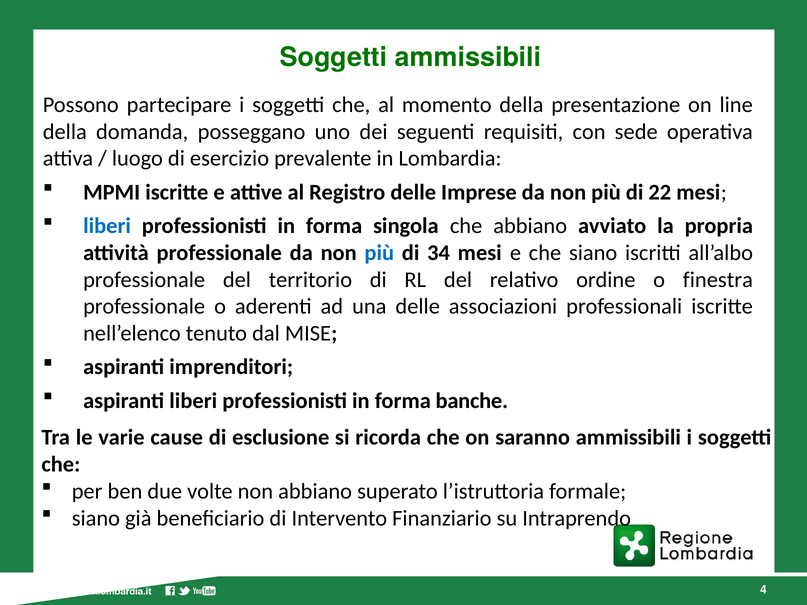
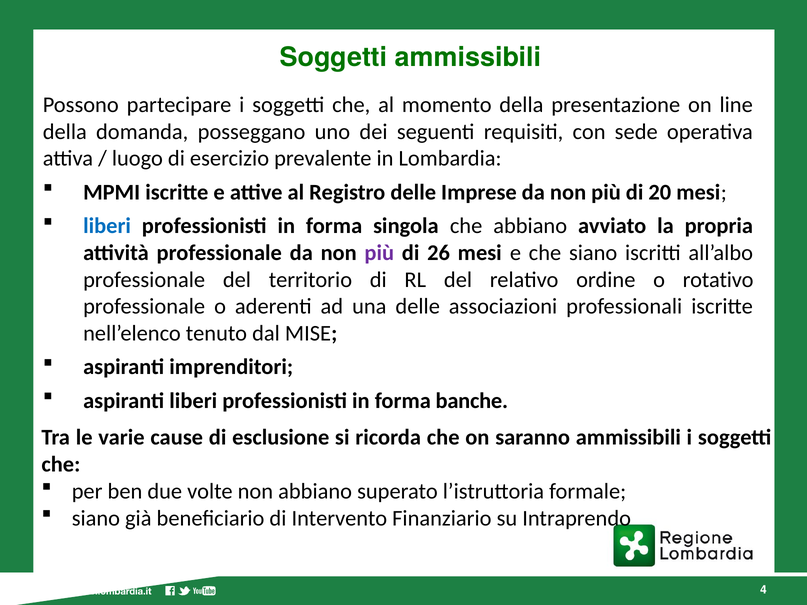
22: 22 -> 20 (660, 192)
più colour: blue -> purple (379, 253)
34: 34 -> 26 (439, 253)
finestra: finestra -> rotativo (718, 280)
